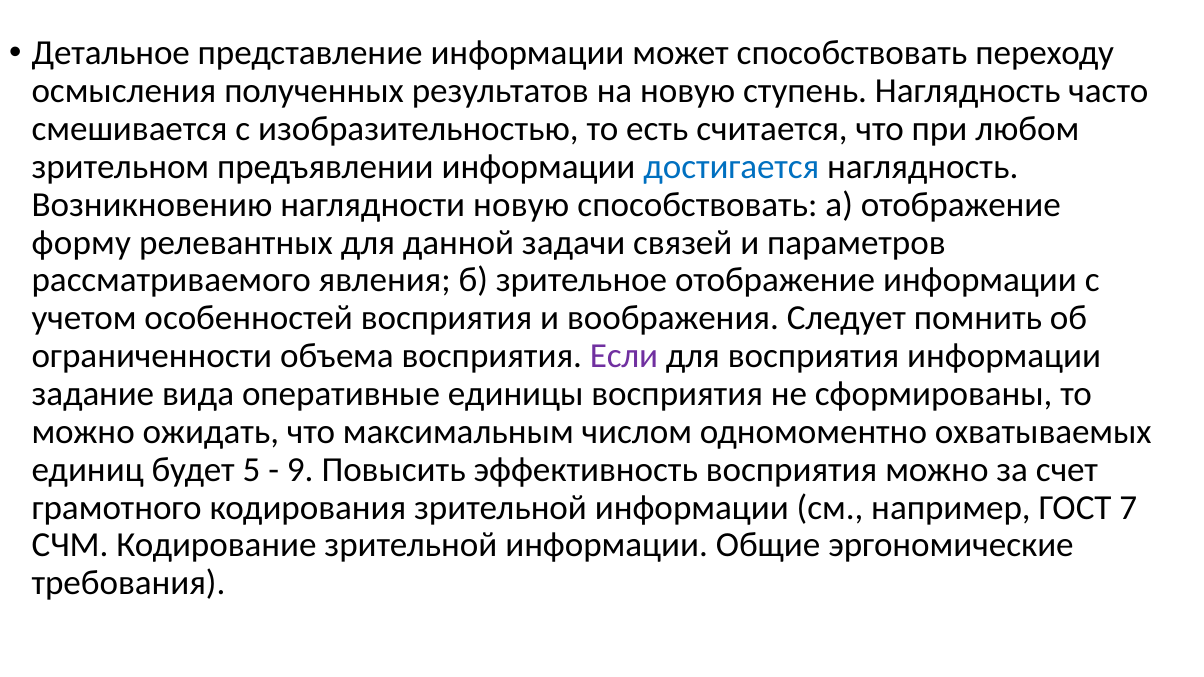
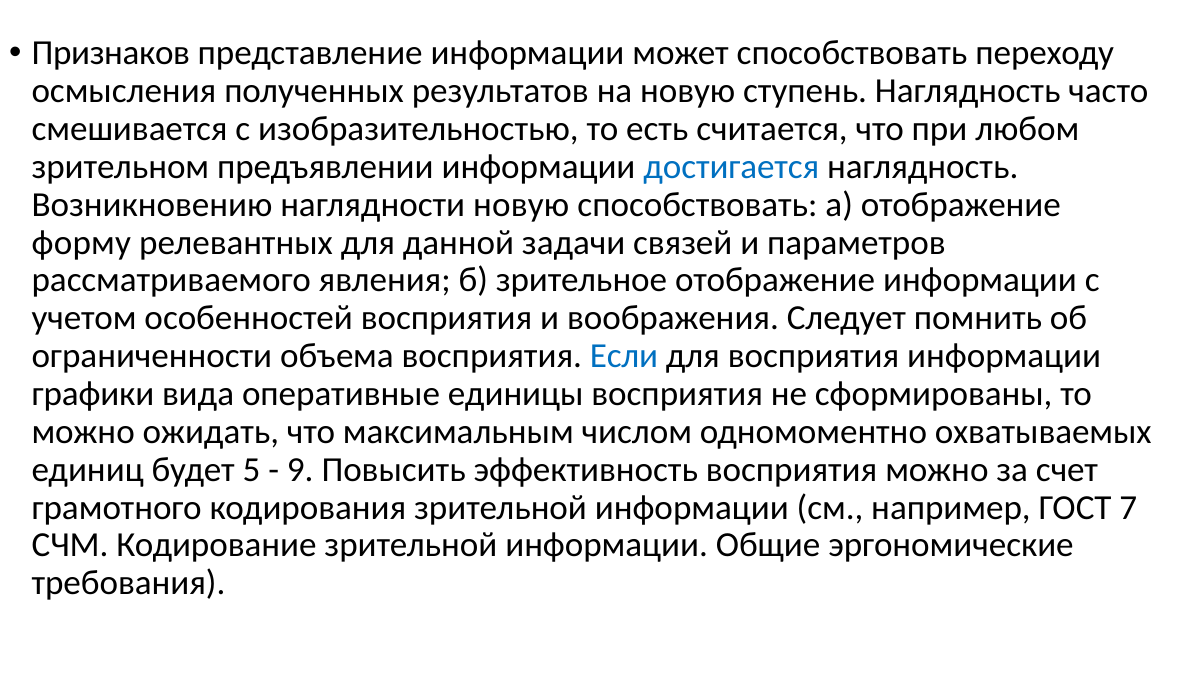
Детальное: Детальное -> Признаков (111, 53)
Если colour: purple -> blue (624, 356)
задание: задание -> графики (93, 394)
